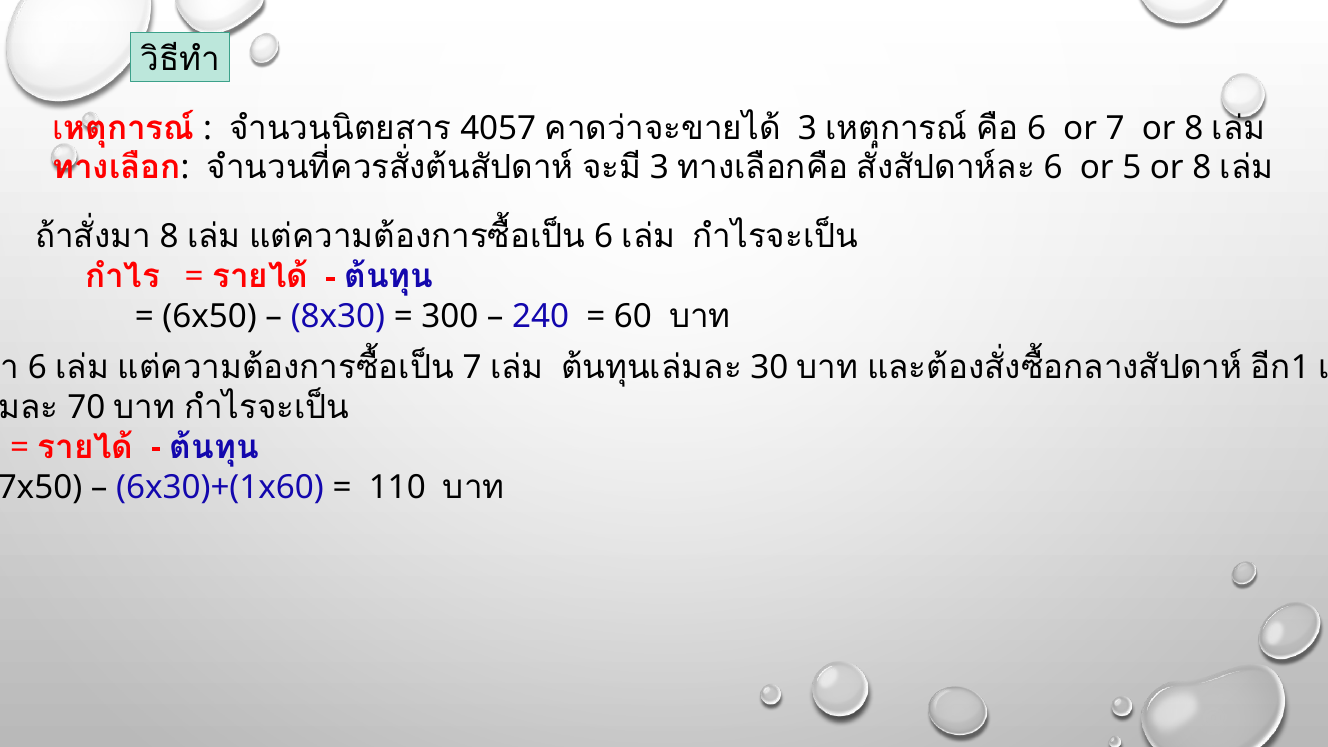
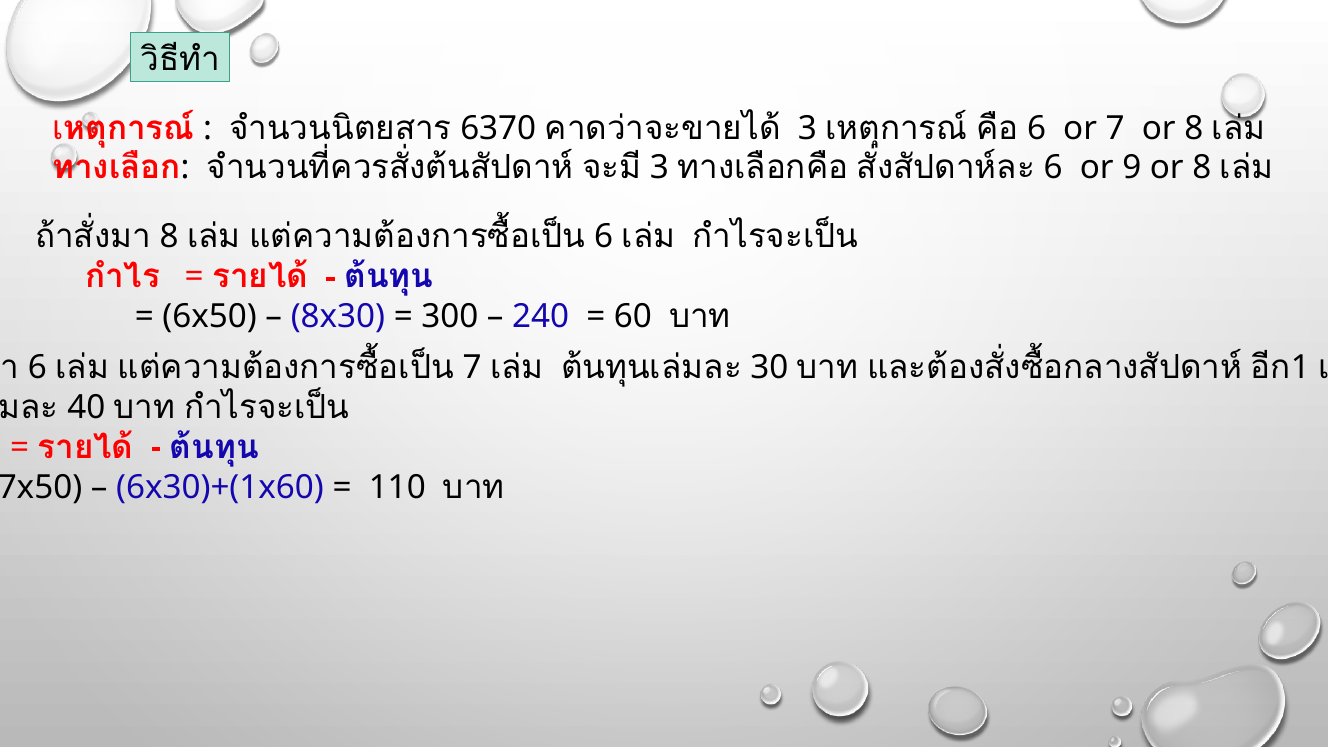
4057: 4057 -> 6370 (498, 128)
5: 5 -> 9 (1132, 168)
70: 70 -> 40 (86, 408)
